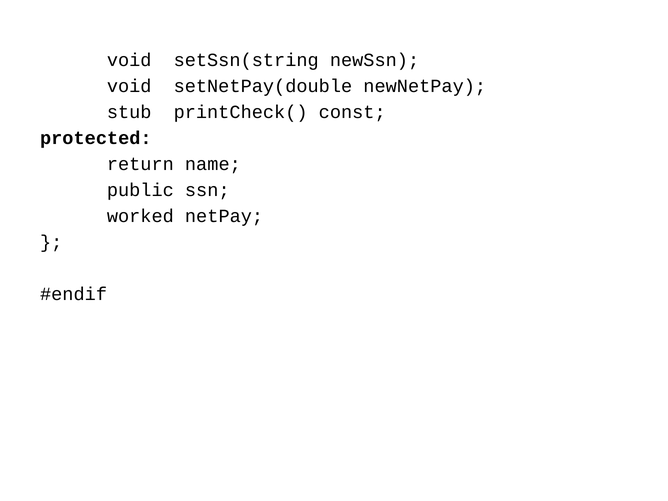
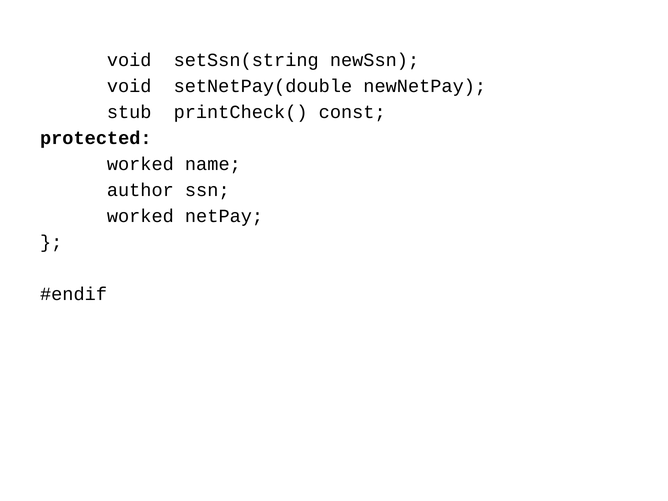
return: return -> worked (140, 164)
public: public -> author (140, 190)
